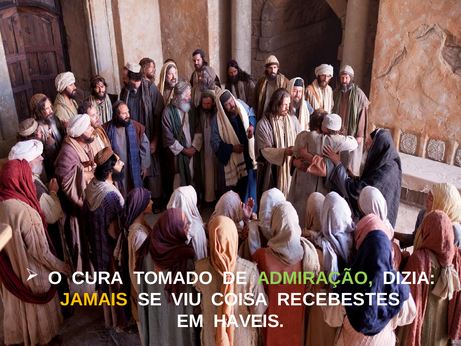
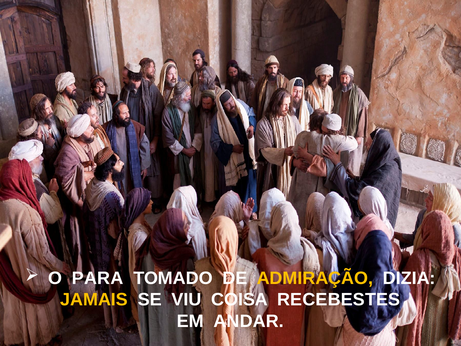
CURA: CURA -> PARA (98, 278)
ADMIRAÇÃO colour: light green -> yellow (315, 278)
HAVEIS: HAVEIS -> ANDAR (249, 321)
